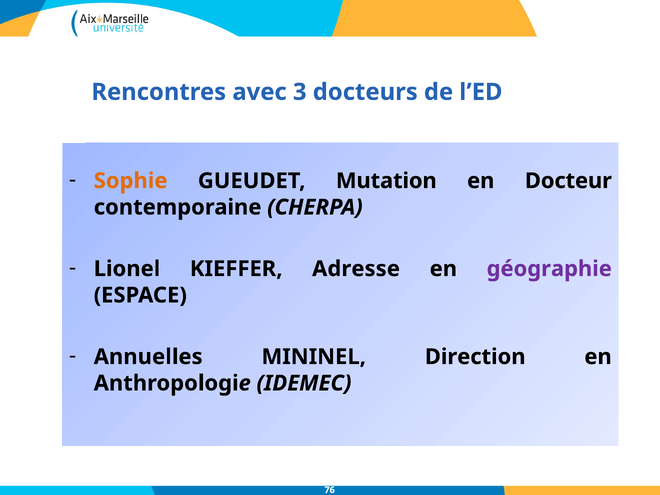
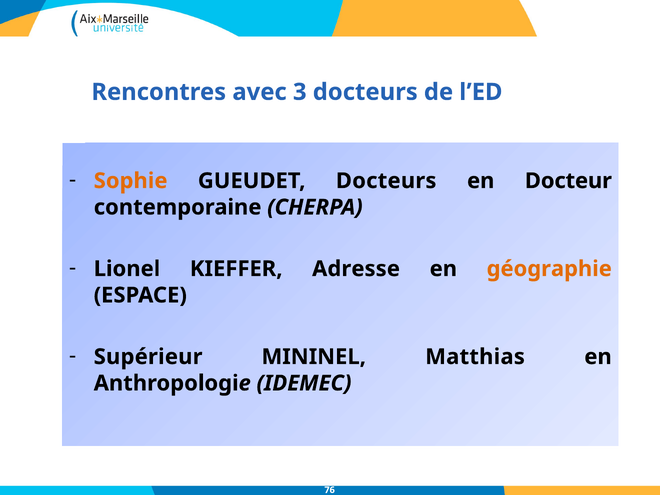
GUEUDET Mutation: Mutation -> Docteurs (386, 181)
géographie colour: purple -> orange (549, 269)
Annuelles: Annuelles -> Supérieur (148, 357)
Direction: Direction -> Matthias (475, 357)
